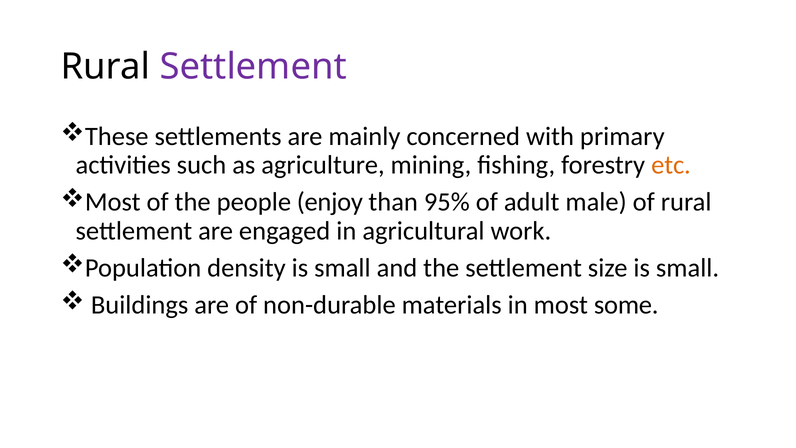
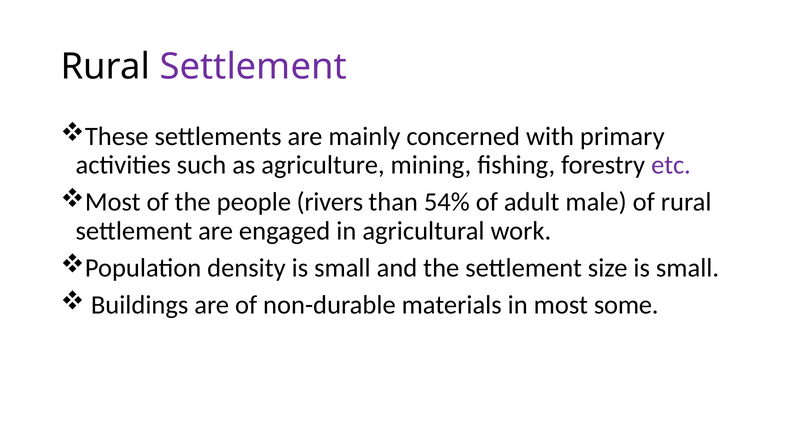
etc colour: orange -> purple (671, 165)
enjoy: enjoy -> rivers (330, 202)
95%: 95% -> 54% (447, 202)
